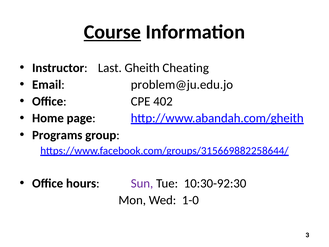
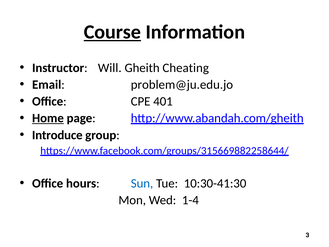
Last: Last -> Will (110, 68)
402: 402 -> 401 (163, 101)
Home underline: none -> present (48, 118)
Programs: Programs -> Introduce (57, 135)
Sun colour: purple -> blue (142, 183)
10:30-92:30: 10:30-92:30 -> 10:30-41:30 (215, 183)
1-0: 1-0 -> 1-4 (190, 200)
